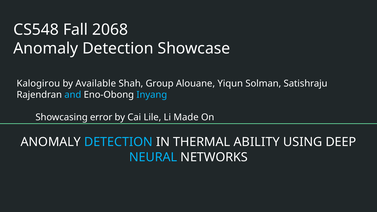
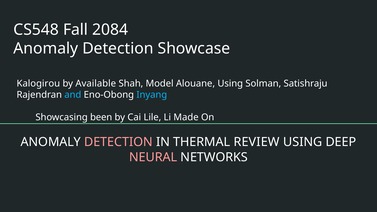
2068: 2068 -> 2084 (110, 30)
Group: Group -> Model (160, 83)
Alouane Yiqun: Yiqun -> Using (230, 83)
error: error -> been (101, 117)
DETECTION colour: light blue -> pink (118, 142)
ABILITY: ABILITY -> REVIEW (257, 142)
NEURAL colour: light blue -> pink (153, 157)
